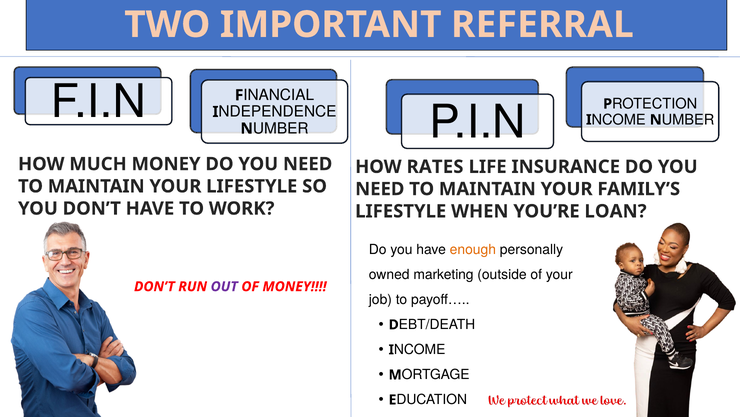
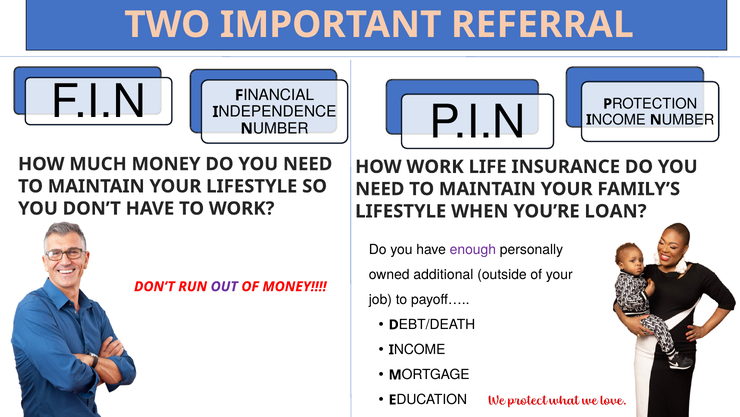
HOW RATES: RATES -> WORK (435, 166)
enough colour: orange -> purple (473, 249)
marketing: marketing -> additional (443, 274)
